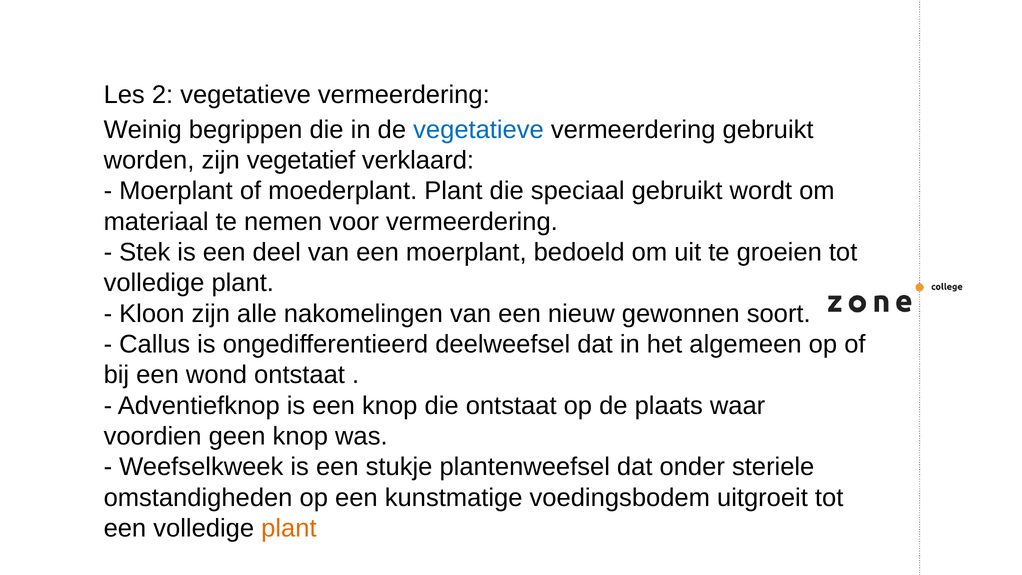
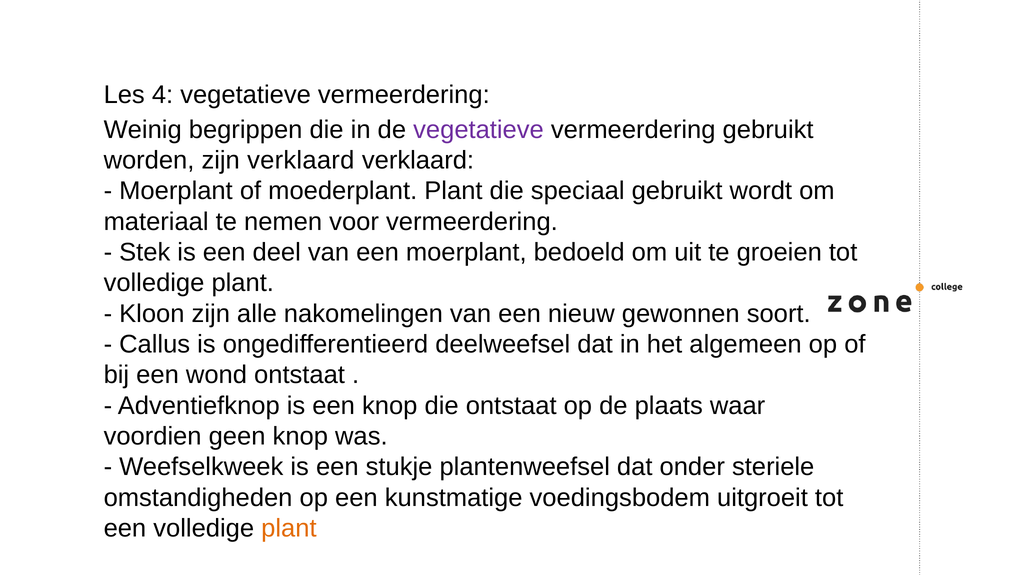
2: 2 -> 4 (163, 95)
vegetatieve colour: blue -> purple (478, 130)
zijn vegetatief: vegetatief -> verklaard (301, 160)
